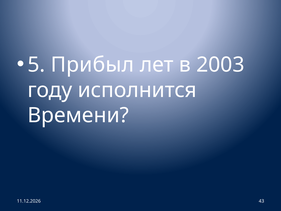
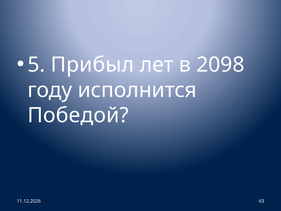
2003: 2003 -> 2098 (220, 65)
Времени: Времени -> Победой (78, 115)
